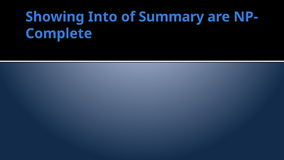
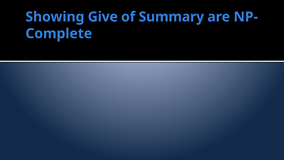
Into: Into -> Give (103, 17)
